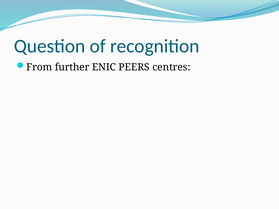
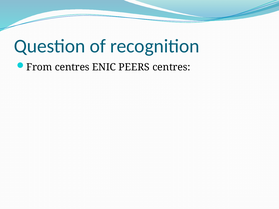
From further: further -> centres (72, 67)
